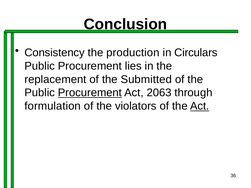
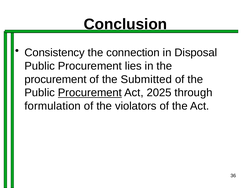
production: production -> connection (133, 53)
Circulars: Circulars -> Disposal (196, 53)
replacement: replacement -> procurement (56, 79)
2063: 2063 -> 2025 (159, 93)
Act underline: present -> none (200, 106)
